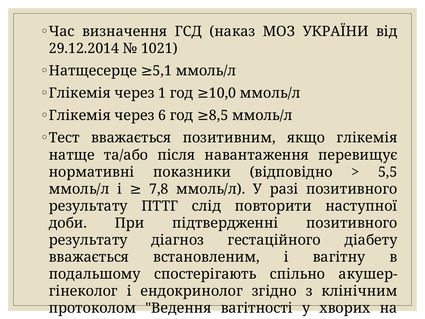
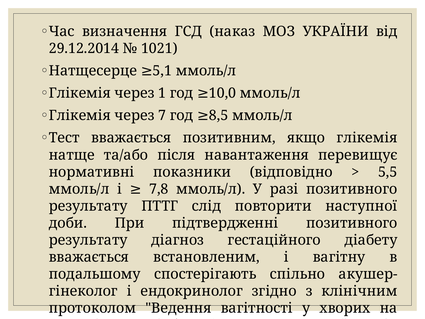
6: 6 -> 7 (162, 116)
